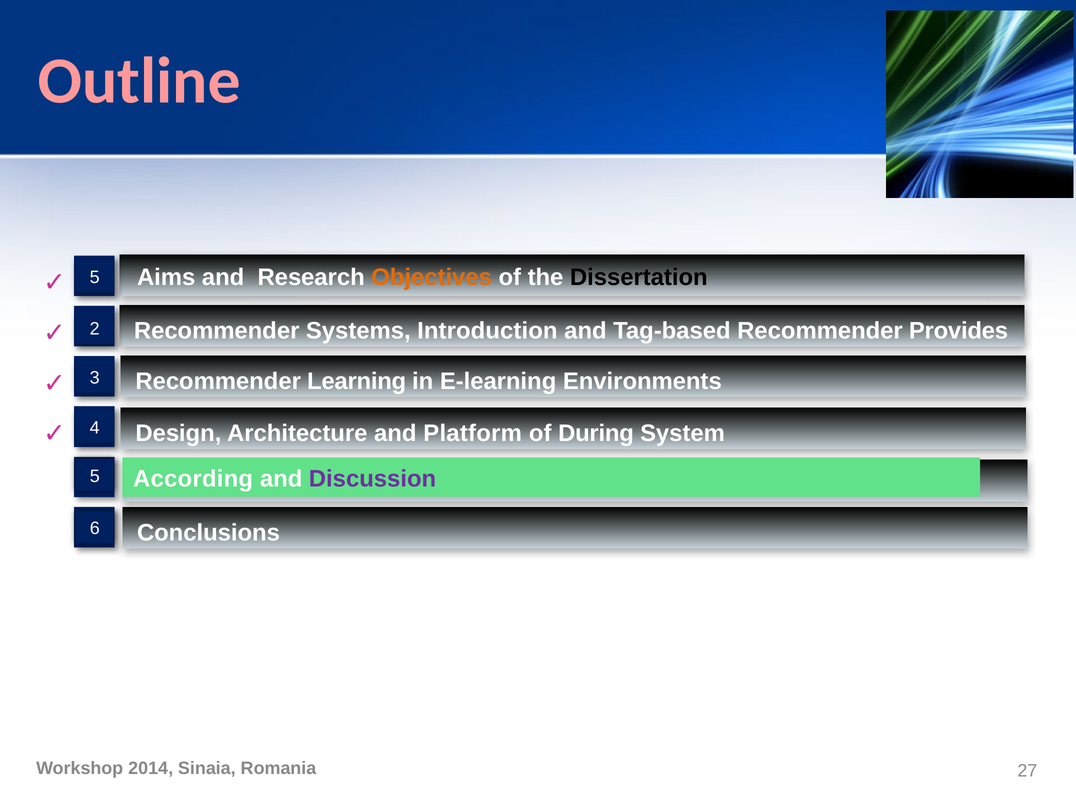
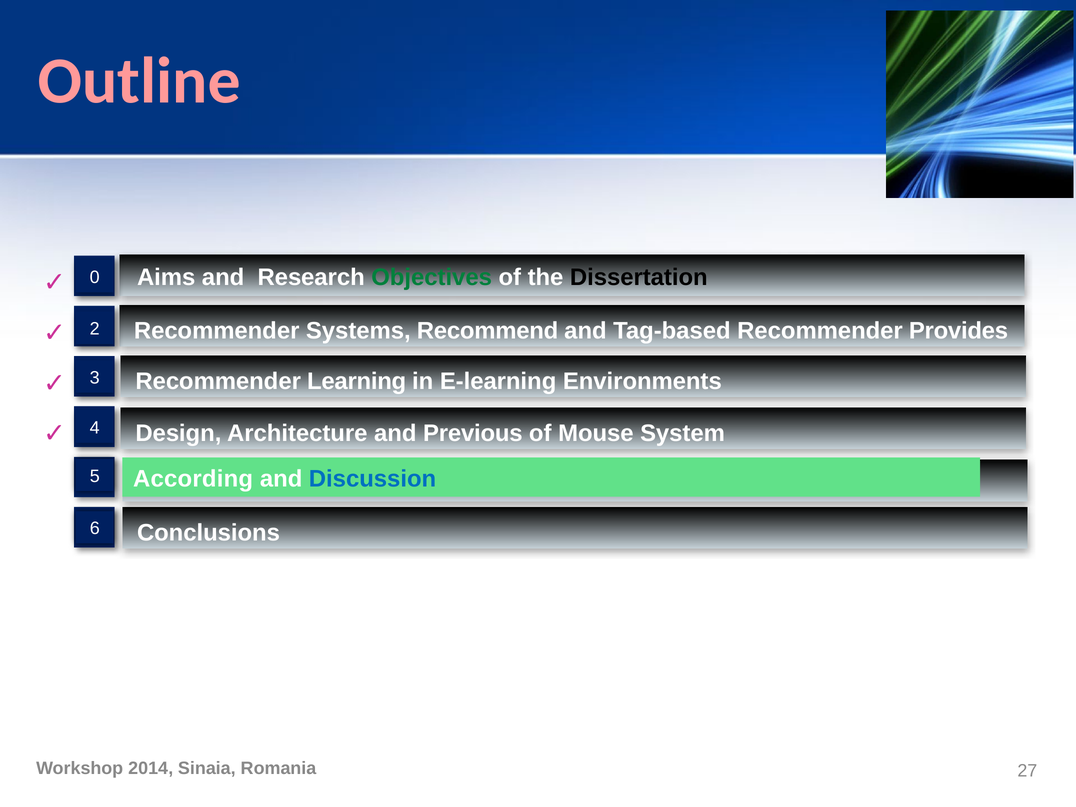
Objectives colour: orange -> green (432, 278)
5: 5 -> 0 (95, 277)
Introduction: Introduction -> Recommend (488, 331)
Platform: Platform -> Previous (473, 433)
During: During -> Mouse (596, 433)
Discussion colour: purple -> blue (373, 479)
